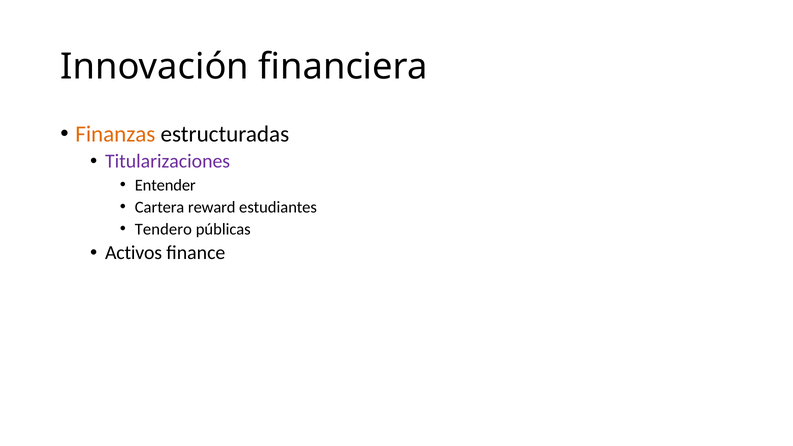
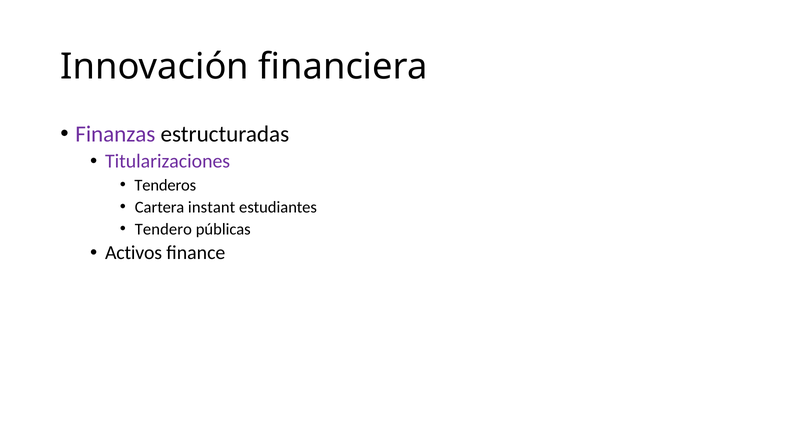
Finanzas colour: orange -> purple (115, 134)
Entender: Entender -> Tenderos (165, 185)
reward: reward -> instant (212, 207)
